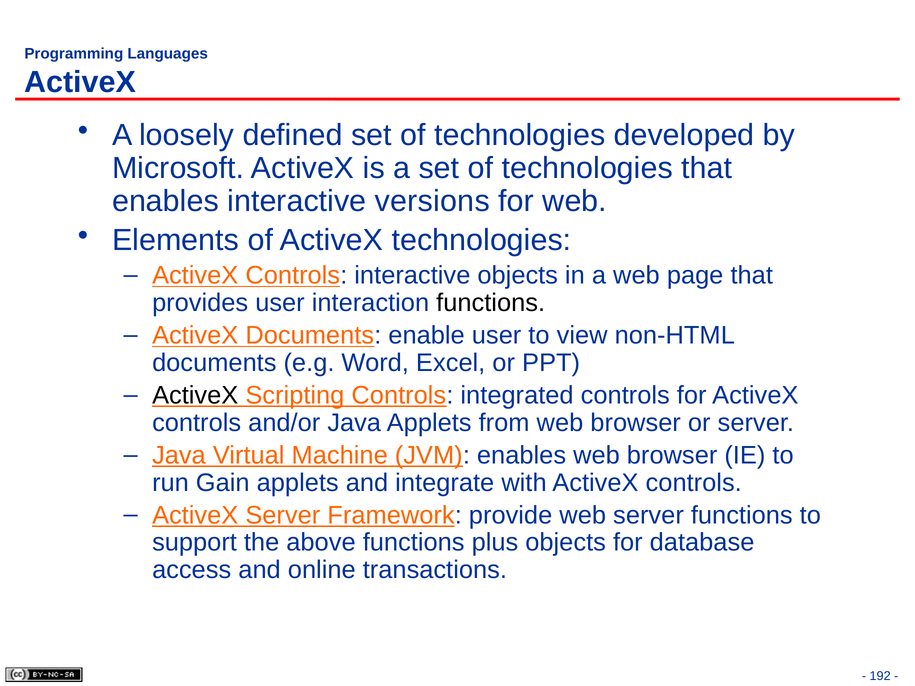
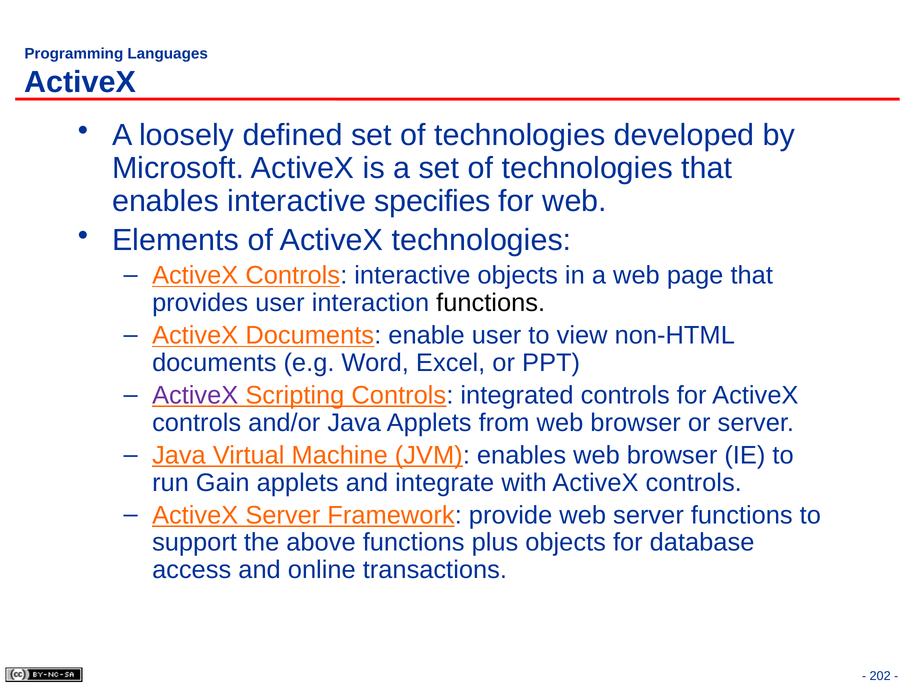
versions: versions -> specifies (433, 201)
ActiveX colour: black -> purple (195, 395)
192: 192 -> 202 (880, 676)
